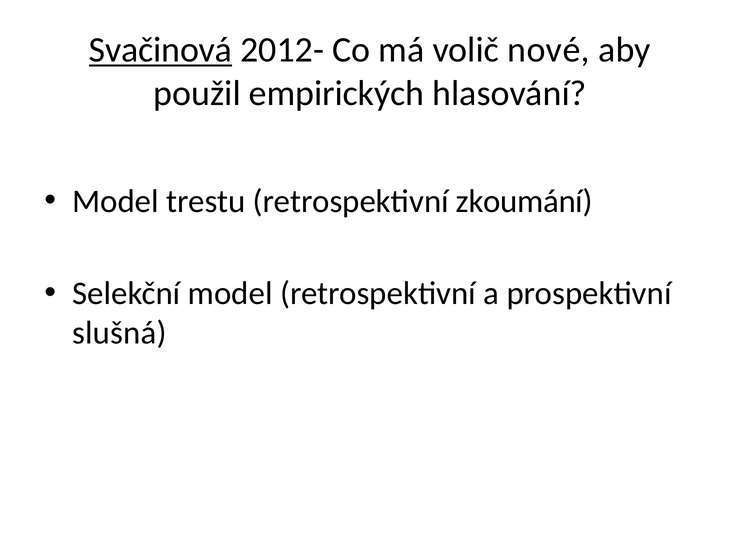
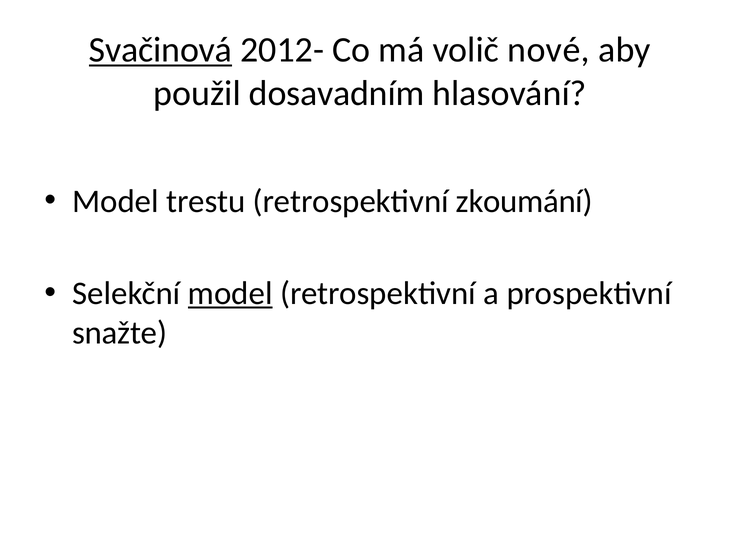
empirických: empirických -> dosavadním (337, 93)
model underline: none -> present (230, 293)
slušná: slušná -> snažte (120, 333)
